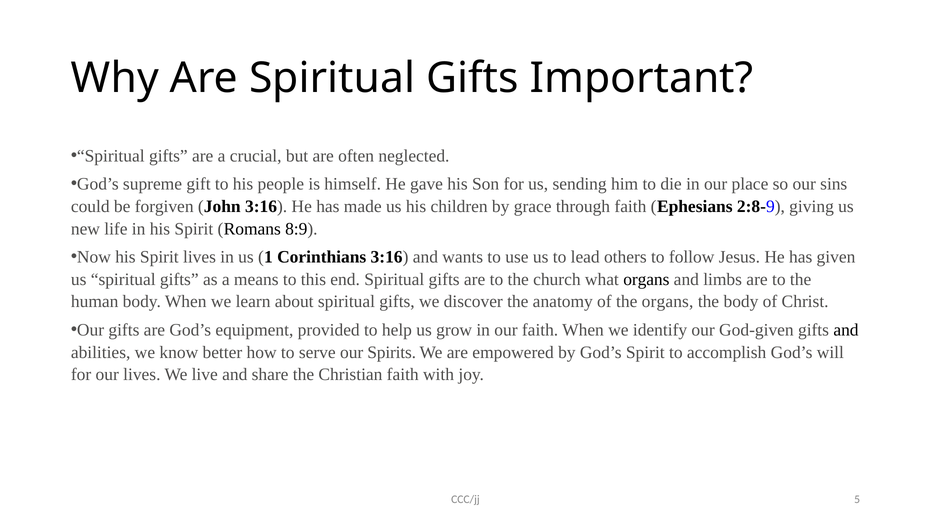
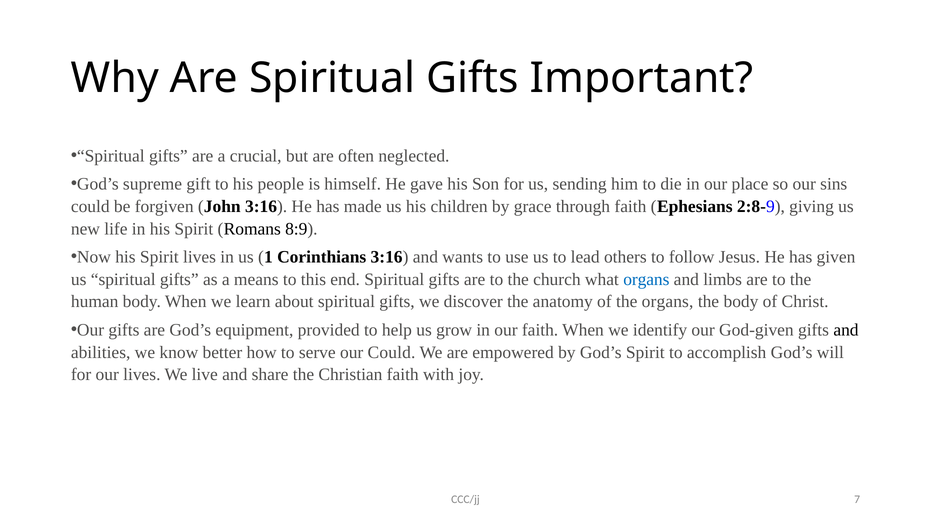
organs colour: black -> blue (646, 280)
our Spirits: Spirits -> Could (392, 353)
5: 5 -> 7 (857, 500)
